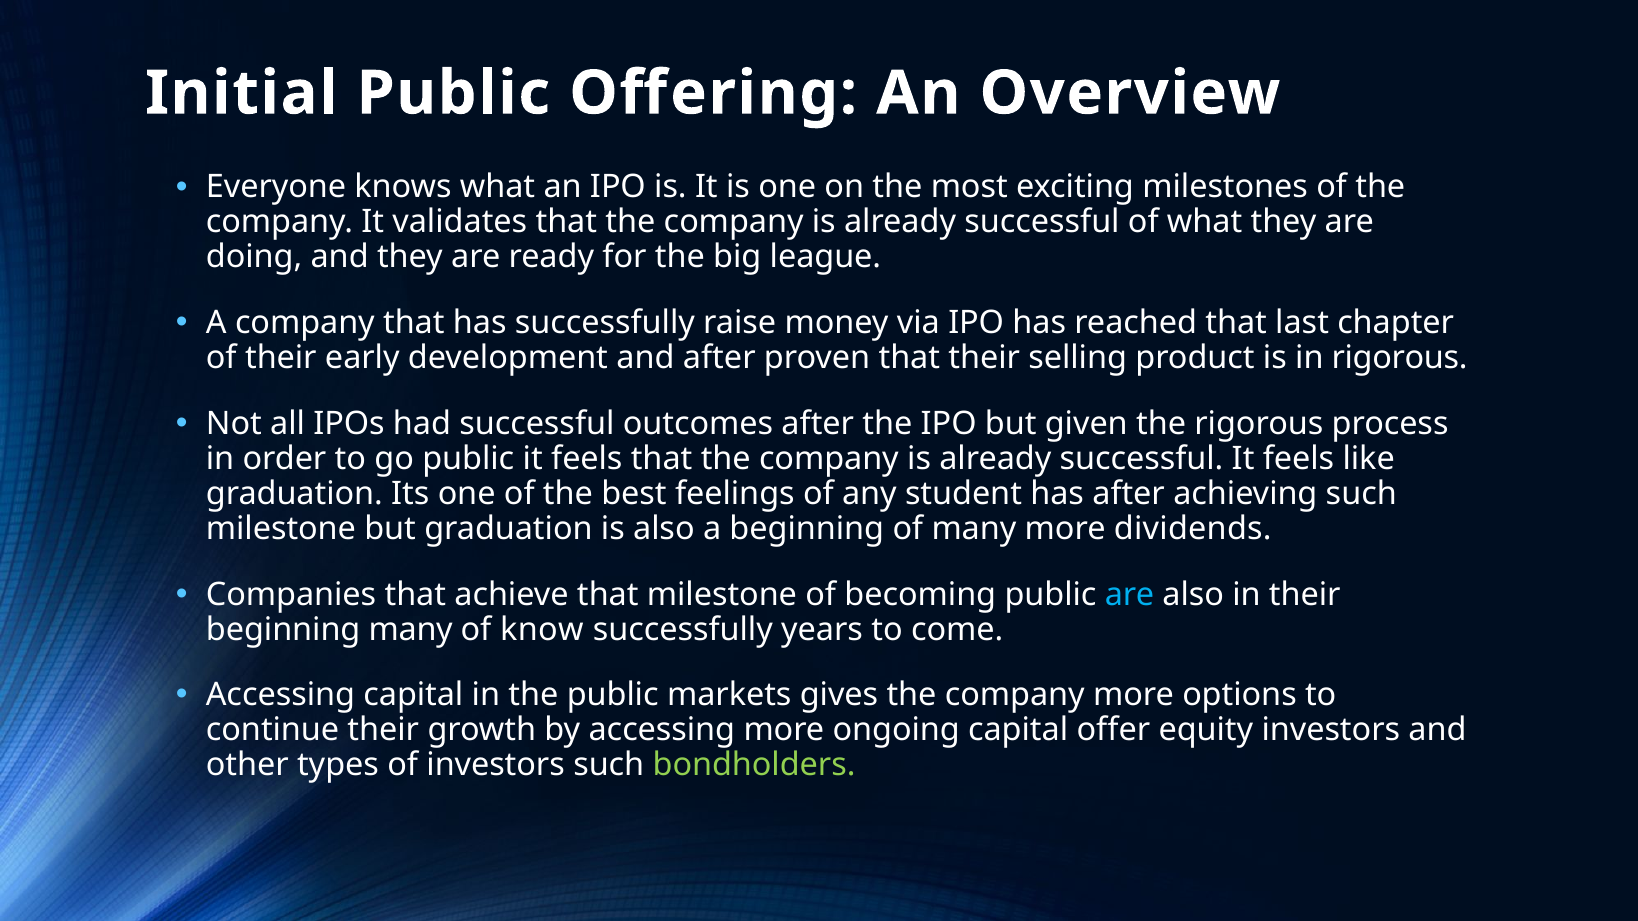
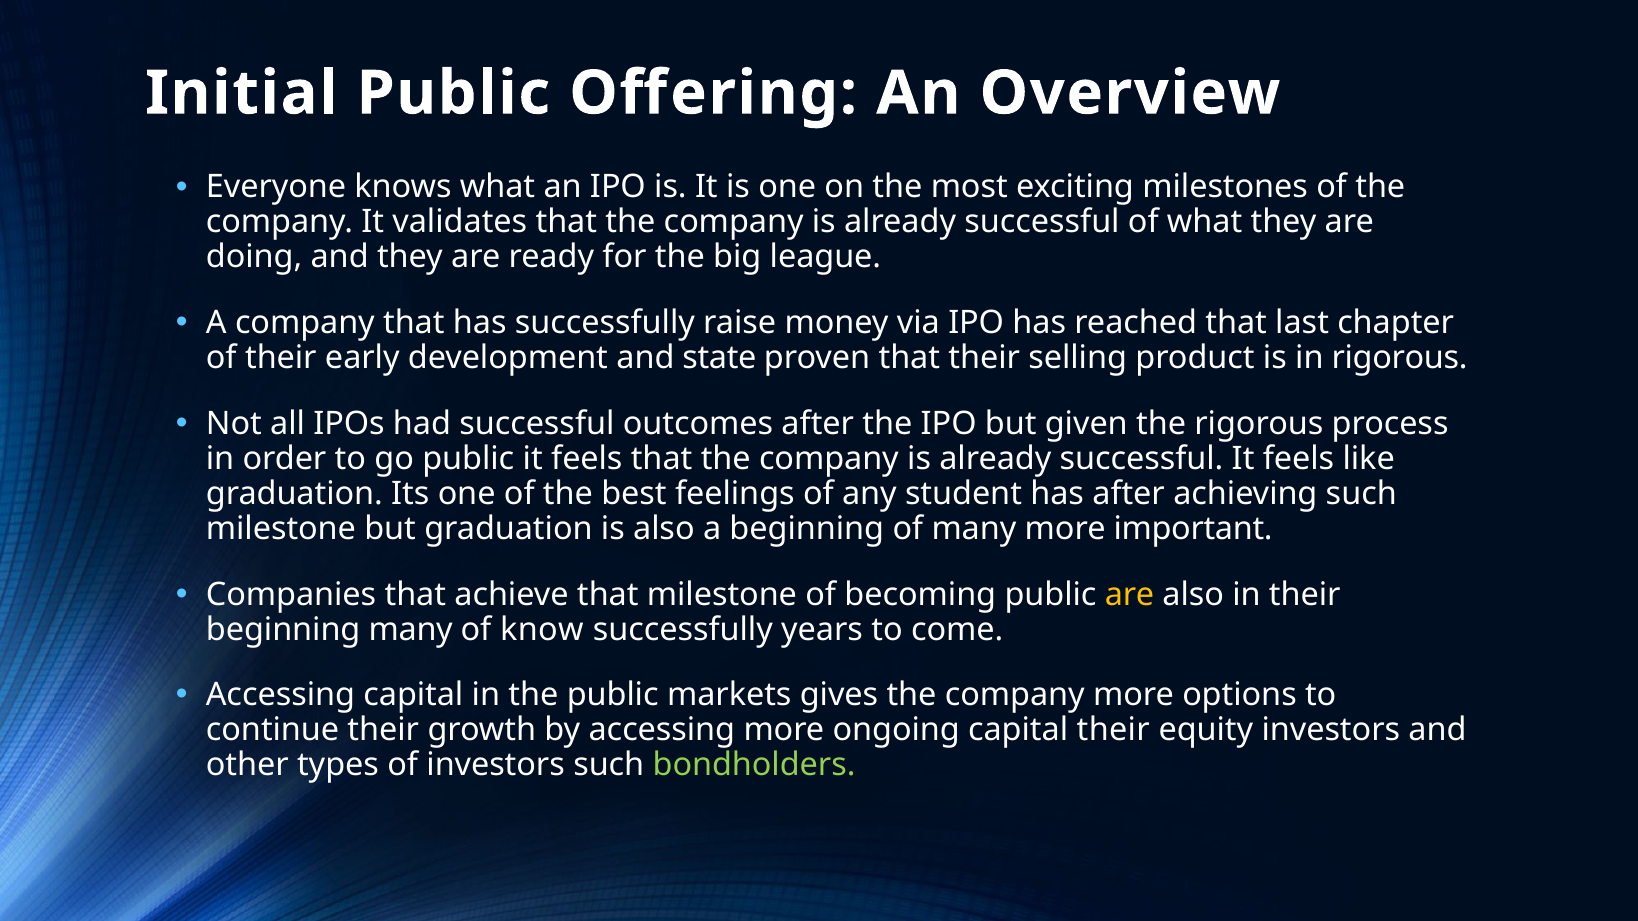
and after: after -> state (719, 358)
dividends: dividends -> important (1193, 529)
are colour: light blue -> yellow (1130, 595)
capital offer: offer -> their (1113, 731)
